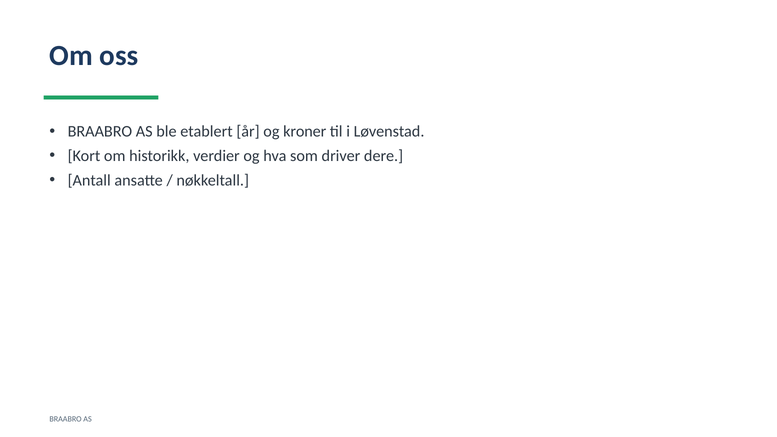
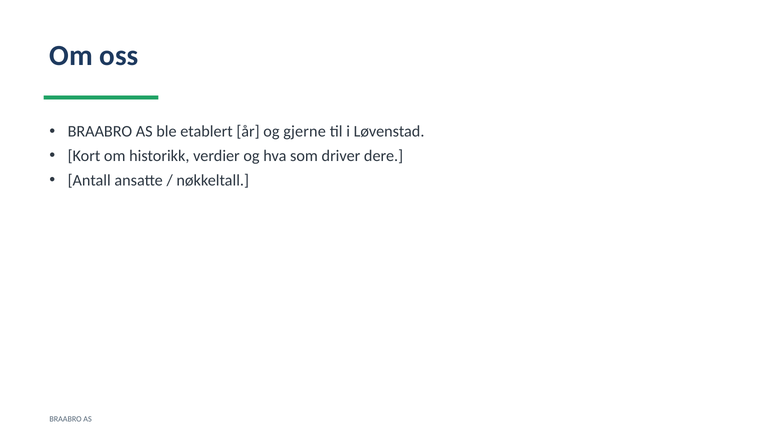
kroner: kroner -> gjerne (305, 132)
